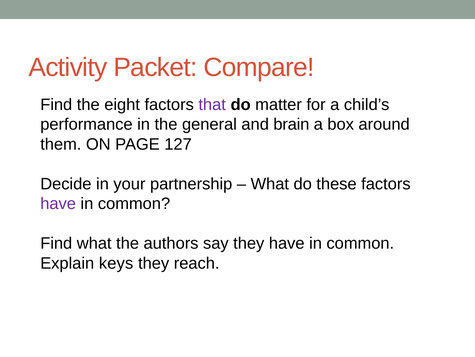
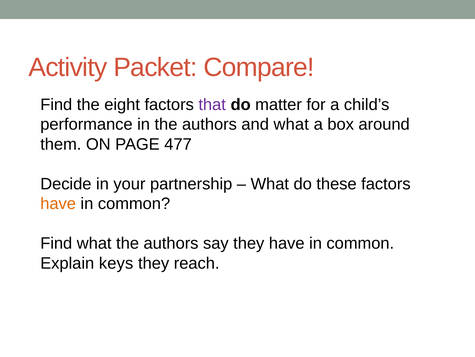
in the general: general -> authors (209, 124)
and brain: brain -> what (291, 124)
127: 127 -> 477 (178, 144)
have colour: purple -> orange (58, 203)
